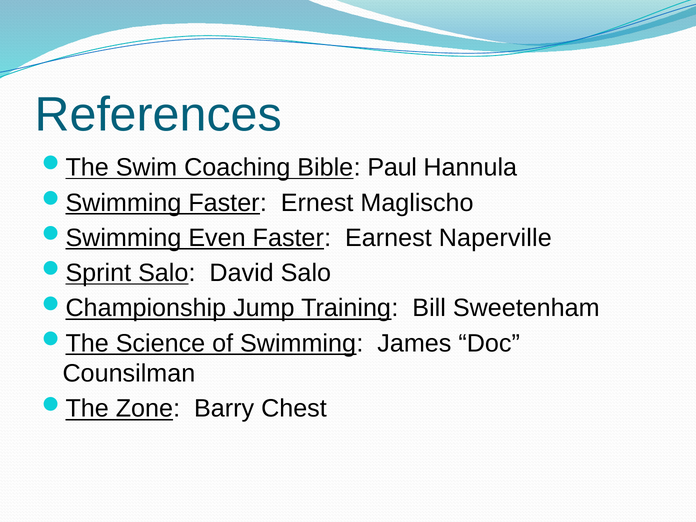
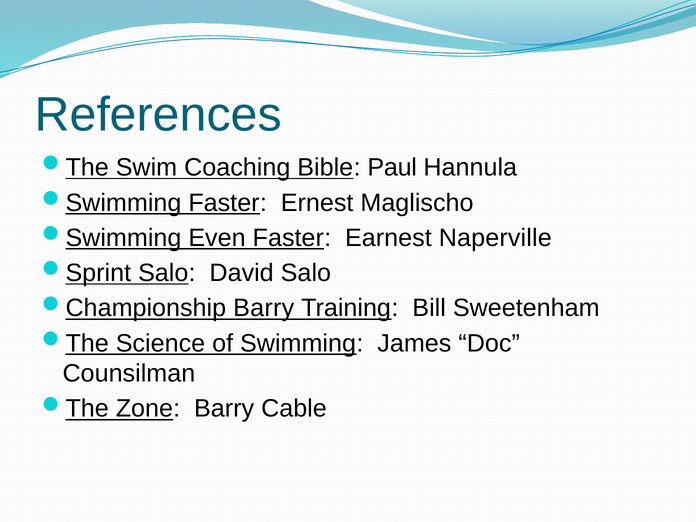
Jump: Jump -> Barry (264, 308)
Chest: Chest -> Cable (294, 409)
